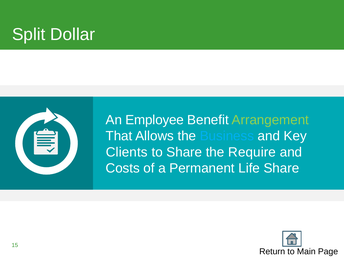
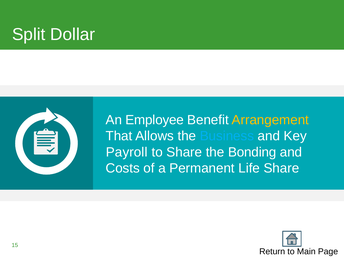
Arrangement colour: light green -> yellow (270, 120)
Clients: Clients -> Payroll (127, 152)
Require: Require -> Bonding (252, 152)
